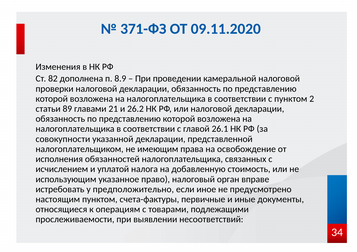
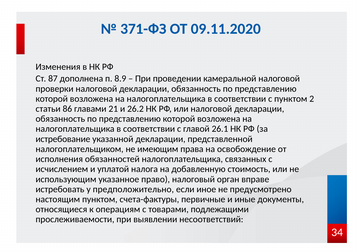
82: 82 -> 87 (53, 79)
89: 89 -> 86 (67, 109)
совокупности: совокупности -> истребование (63, 139)
